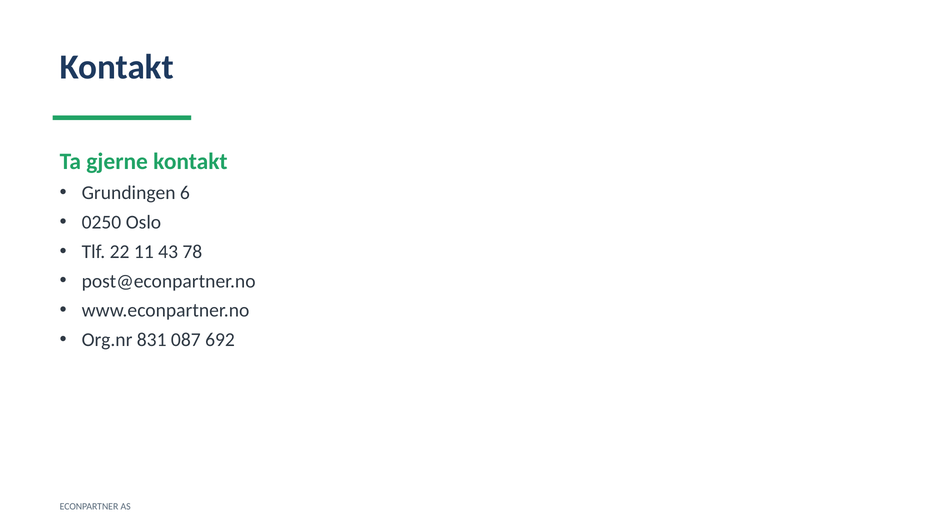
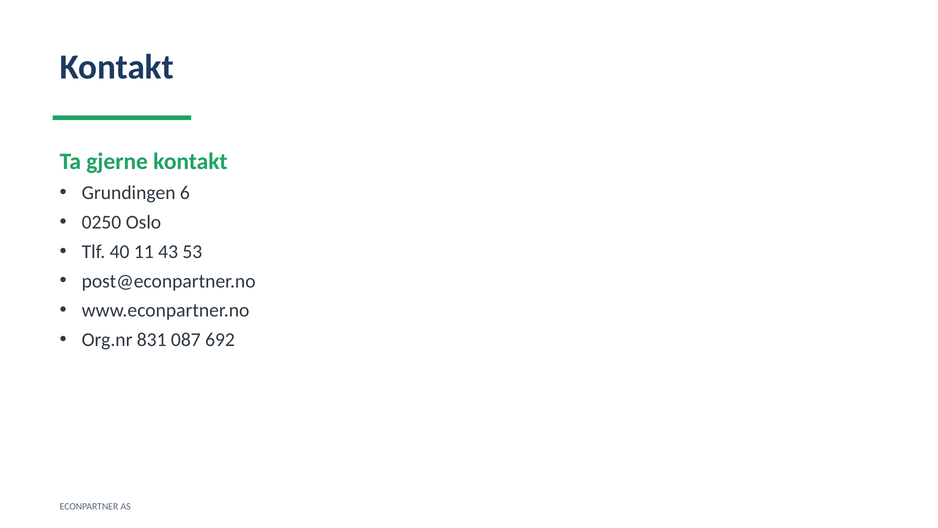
22: 22 -> 40 (120, 252)
78: 78 -> 53 (192, 252)
